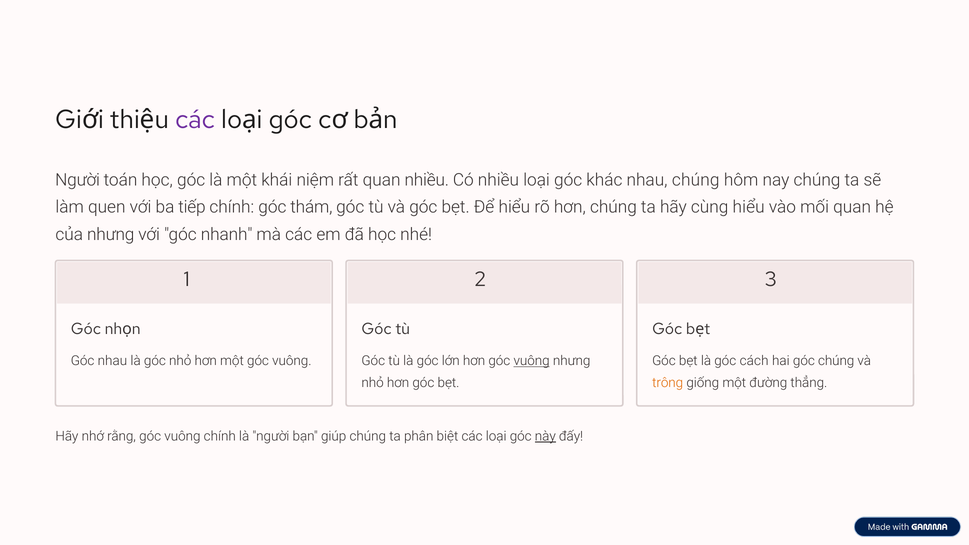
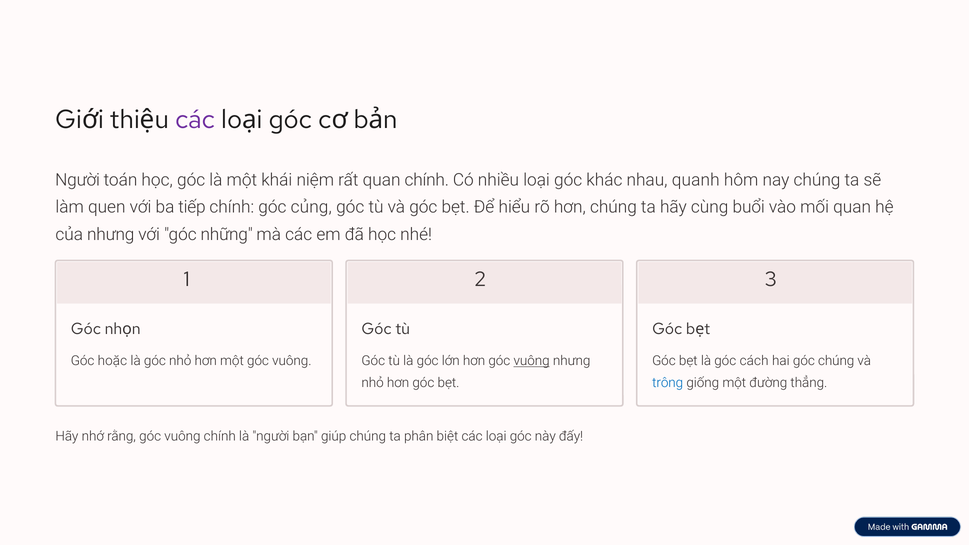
quan nhiều: nhiều -> chính (427, 180)
nhau chúng: chúng -> quanh (696, 180)
thám: thám -> củng (311, 207)
cùng hiểu: hiểu -> buổi (749, 207)
nhanh: nhanh -> những (227, 235)
Góc nhau: nhau -> hoặc (112, 361)
trông colour: orange -> blue (668, 383)
này underline: present -> none (545, 436)
